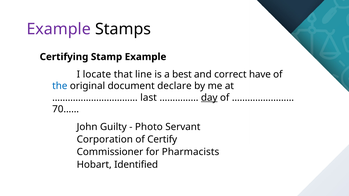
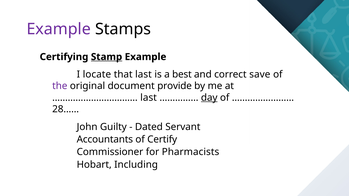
Stamp underline: none -> present (107, 57)
that line: line -> last (143, 74)
have: have -> save (260, 74)
the colour: blue -> purple (60, 86)
declare: declare -> provide (175, 86)
70……: 70…… -> 28…… (66, 109)
Photo: Photo -> Dated (149, 127)
Corporation: Corporation -> Accountants (105, 140)
Identified: Identified -> Including (136, 165)
